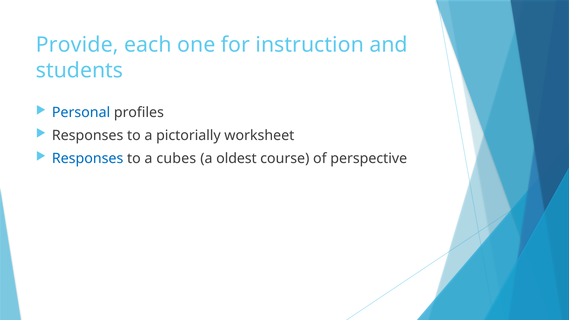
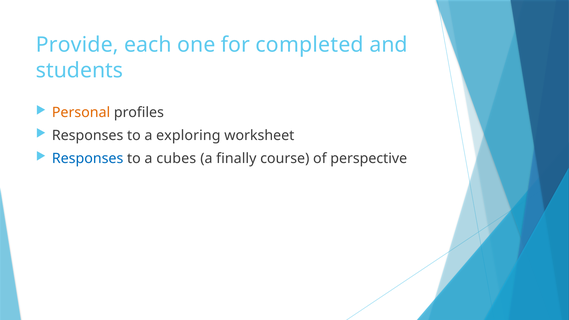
instruction: instruction -> completed (310, 45)
Personal colour: blue -> orange (81, 113)
pictorially: pictorially -> exploring (188, 136)
oldest: oldest -> finally (236, 159)
